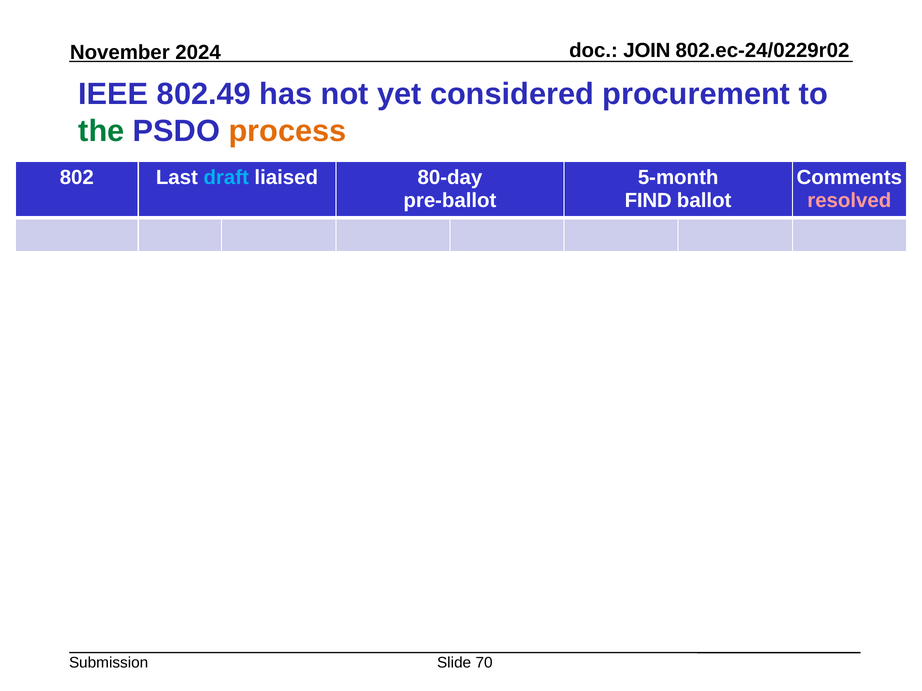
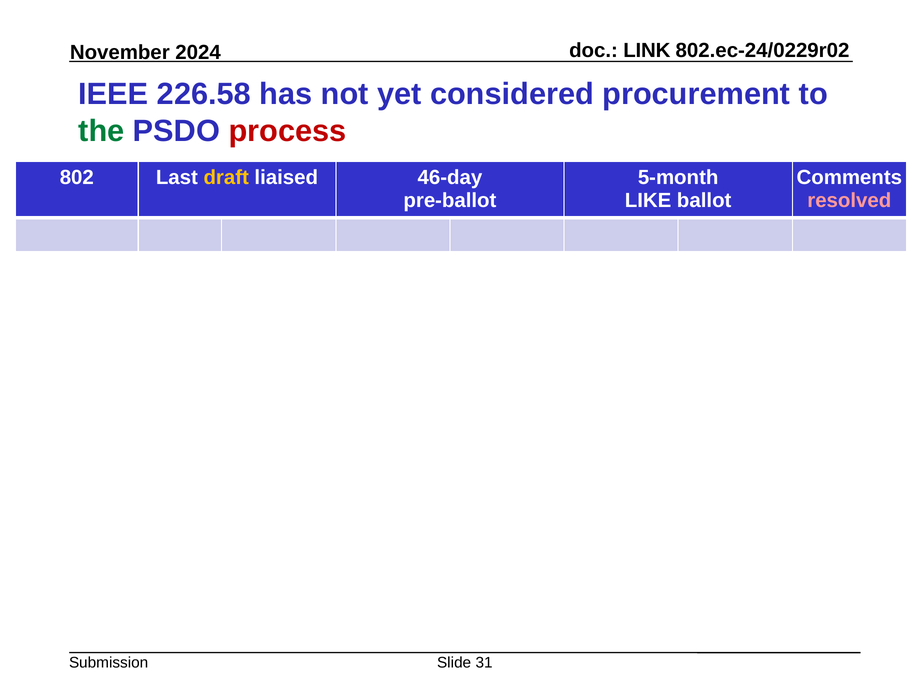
JOIN: JOIN -> LINK (647, 51)
802.49: 802.49 -> 226.58 (204, 94)
process colour: orange -> red (287, 131)
draft colour: light blue -> yellow (226, 178)
80-day: 80-day -> 46-day (450, 178)
FIND: FIND -> LIKE (648, 200)
70: 70 -> 31 (484, 663)
